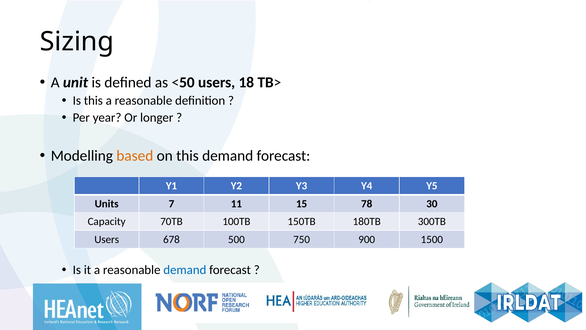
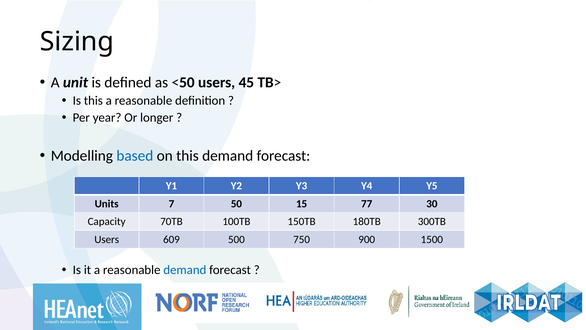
18: 18 -> 45 (246, 82)
based colour: orange -> blue (135, 156)
11: 11 -> 50 (236, 204)
78: 78 -> 77 (367, 204)
678: 678 -> 609 (171, 239)
